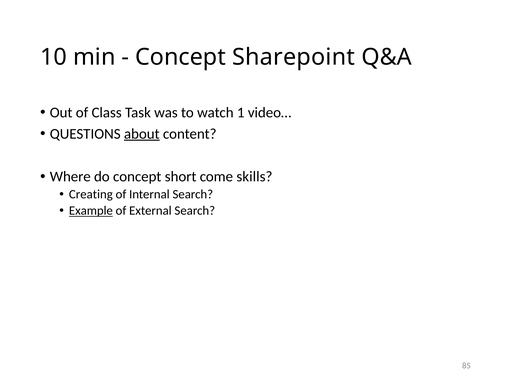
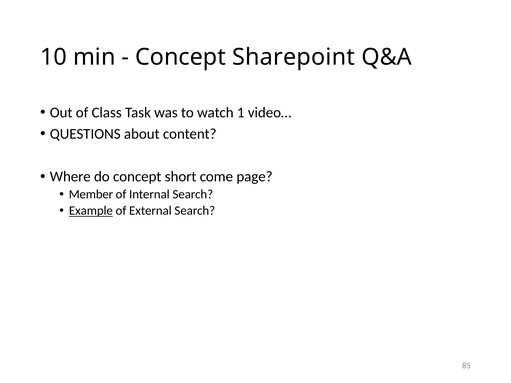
about underline: present -> none (142, 134)
skills: skills -> page (255, 177)
Creating: Creating -> Member (91, 194)
